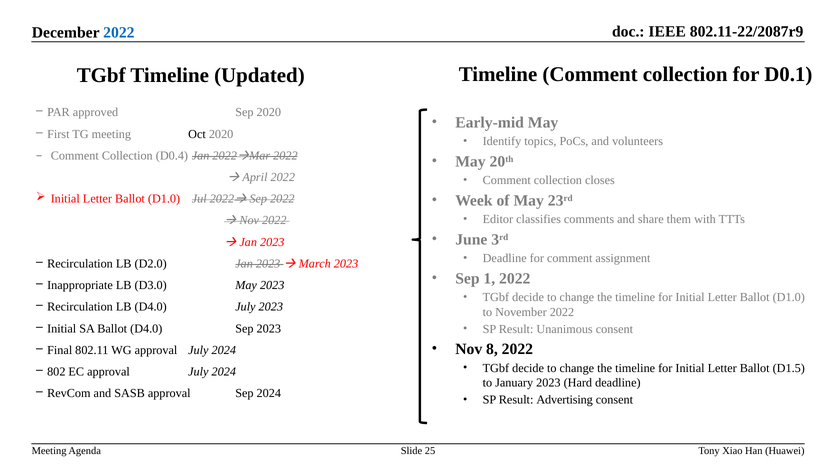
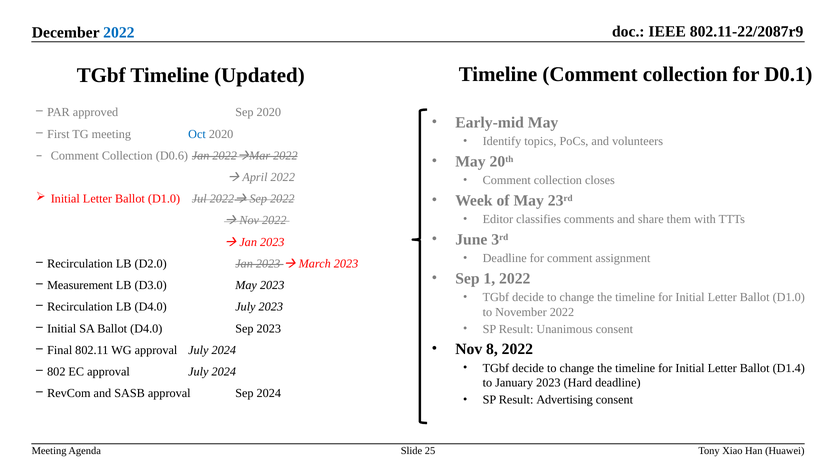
Oct colour: black -> blue (197, 134)
D0.4: D0.4 -> D0.6 (172, 156)
Inappropriate: Inappropriate -> Measurement (80, 285)
D1.5: D1.5 -> D1.4 (789, 368)
